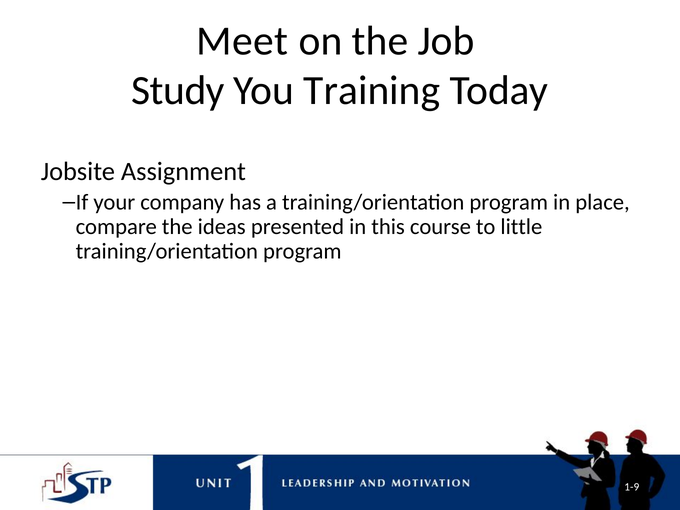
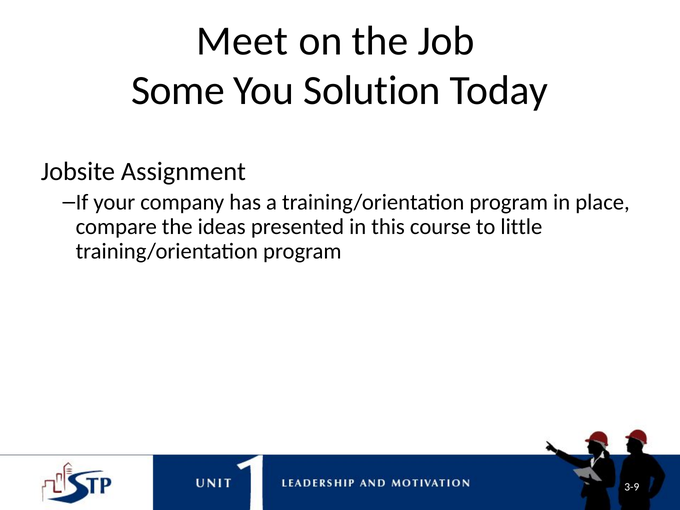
Study: Study -> Some (178, 91)
Training: Training -> Solution (372, 91)
1-9: 1-9 -> 3-9 (632, 487)
